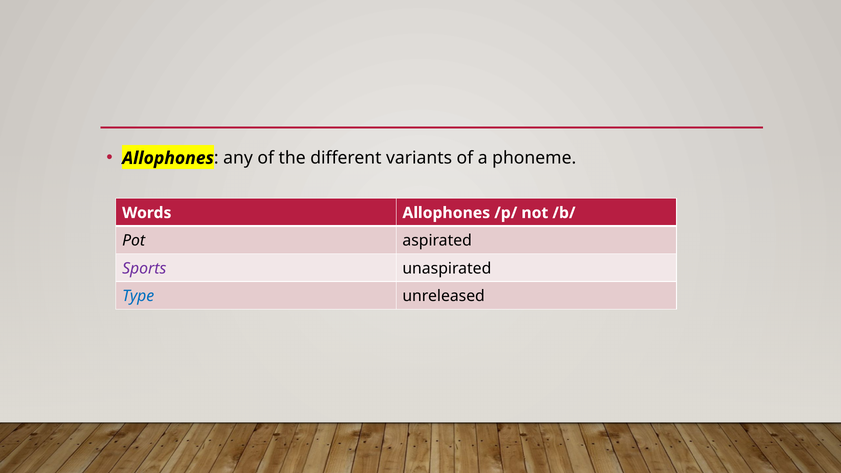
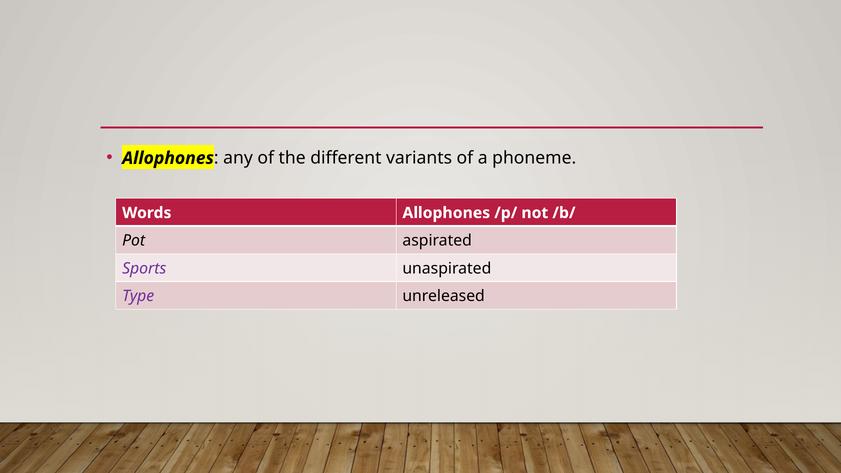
Type colour: blue -> purple (138, 296)
